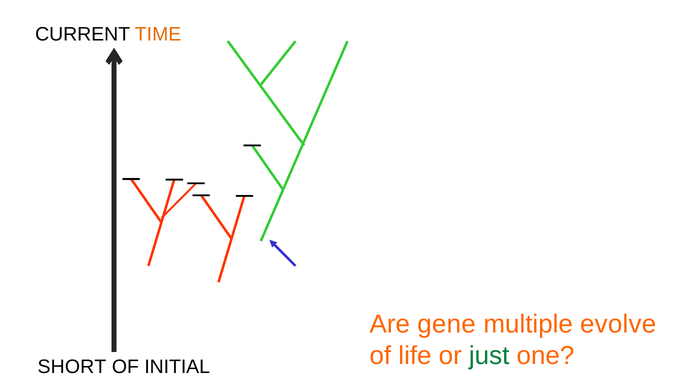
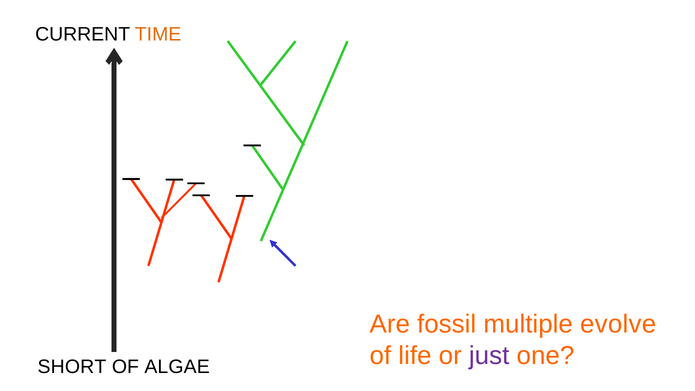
gene: gene -> fossil (447, 324)
just colour: green -> purple (489, 355)
INITIAL: INITIAL -> ALGAE (177, 367)
